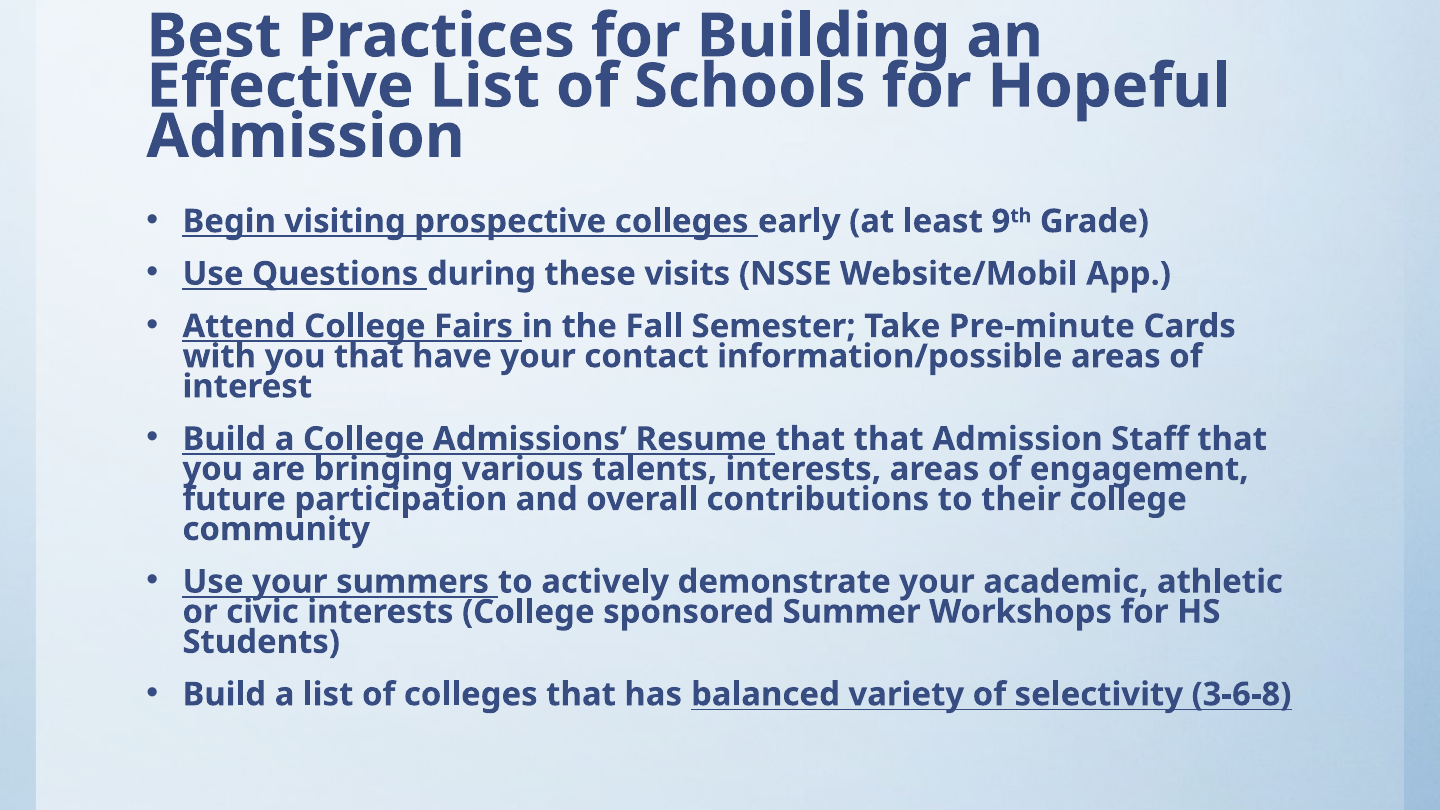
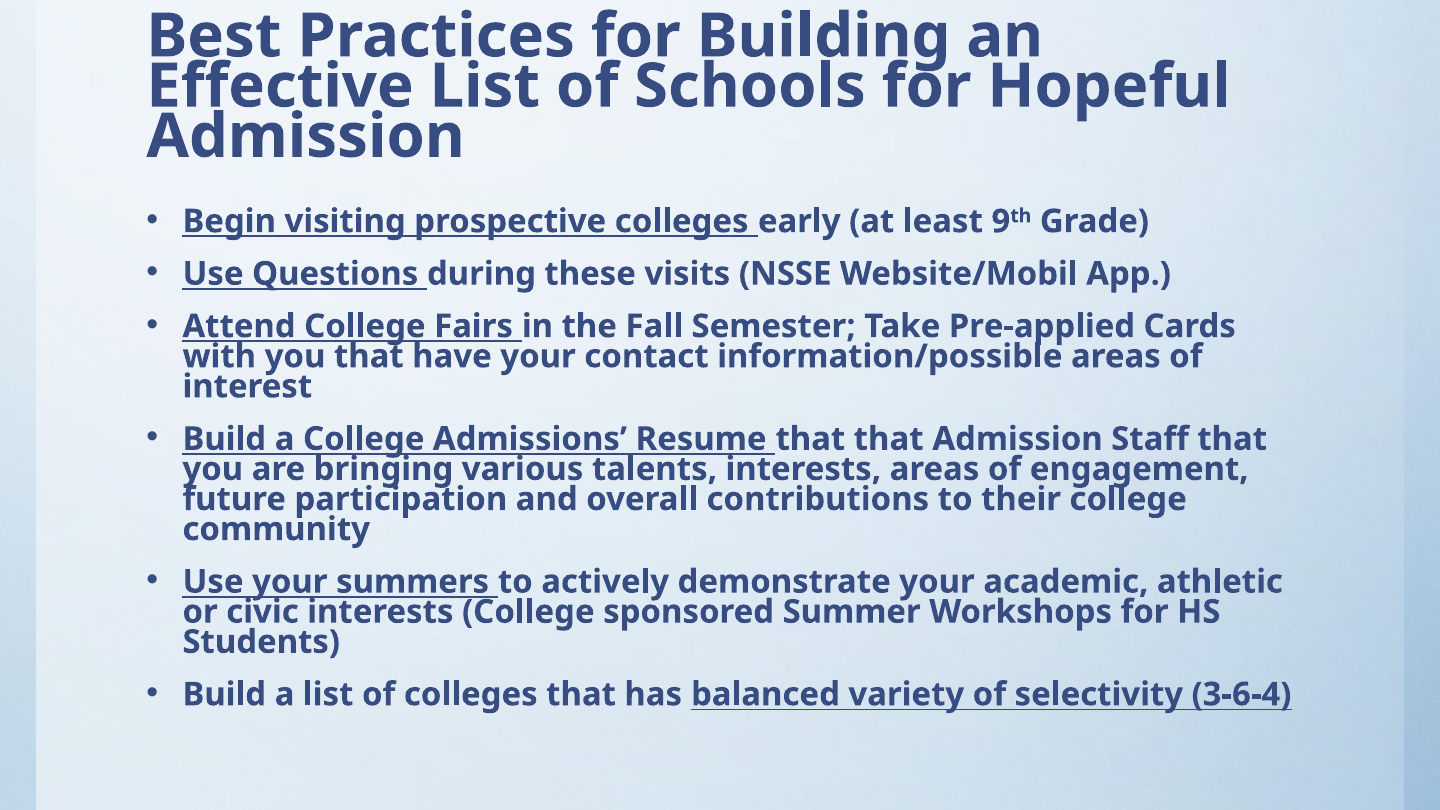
Pre-minute: Pre-minute -> Pre-applied (1042, 326)
3-6-8: 3-6-8 -> 3-6-4 (1241, 695)
